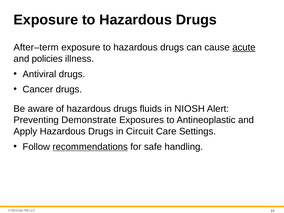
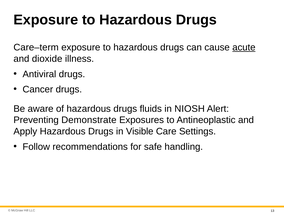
After–term: After–term -> Care–term (36, 47)
policies: policies -> dioxide (47, 59)
Circuit: Circuit -> Visible (140, 131)
recommendations underline: present -> none (90, 147)
